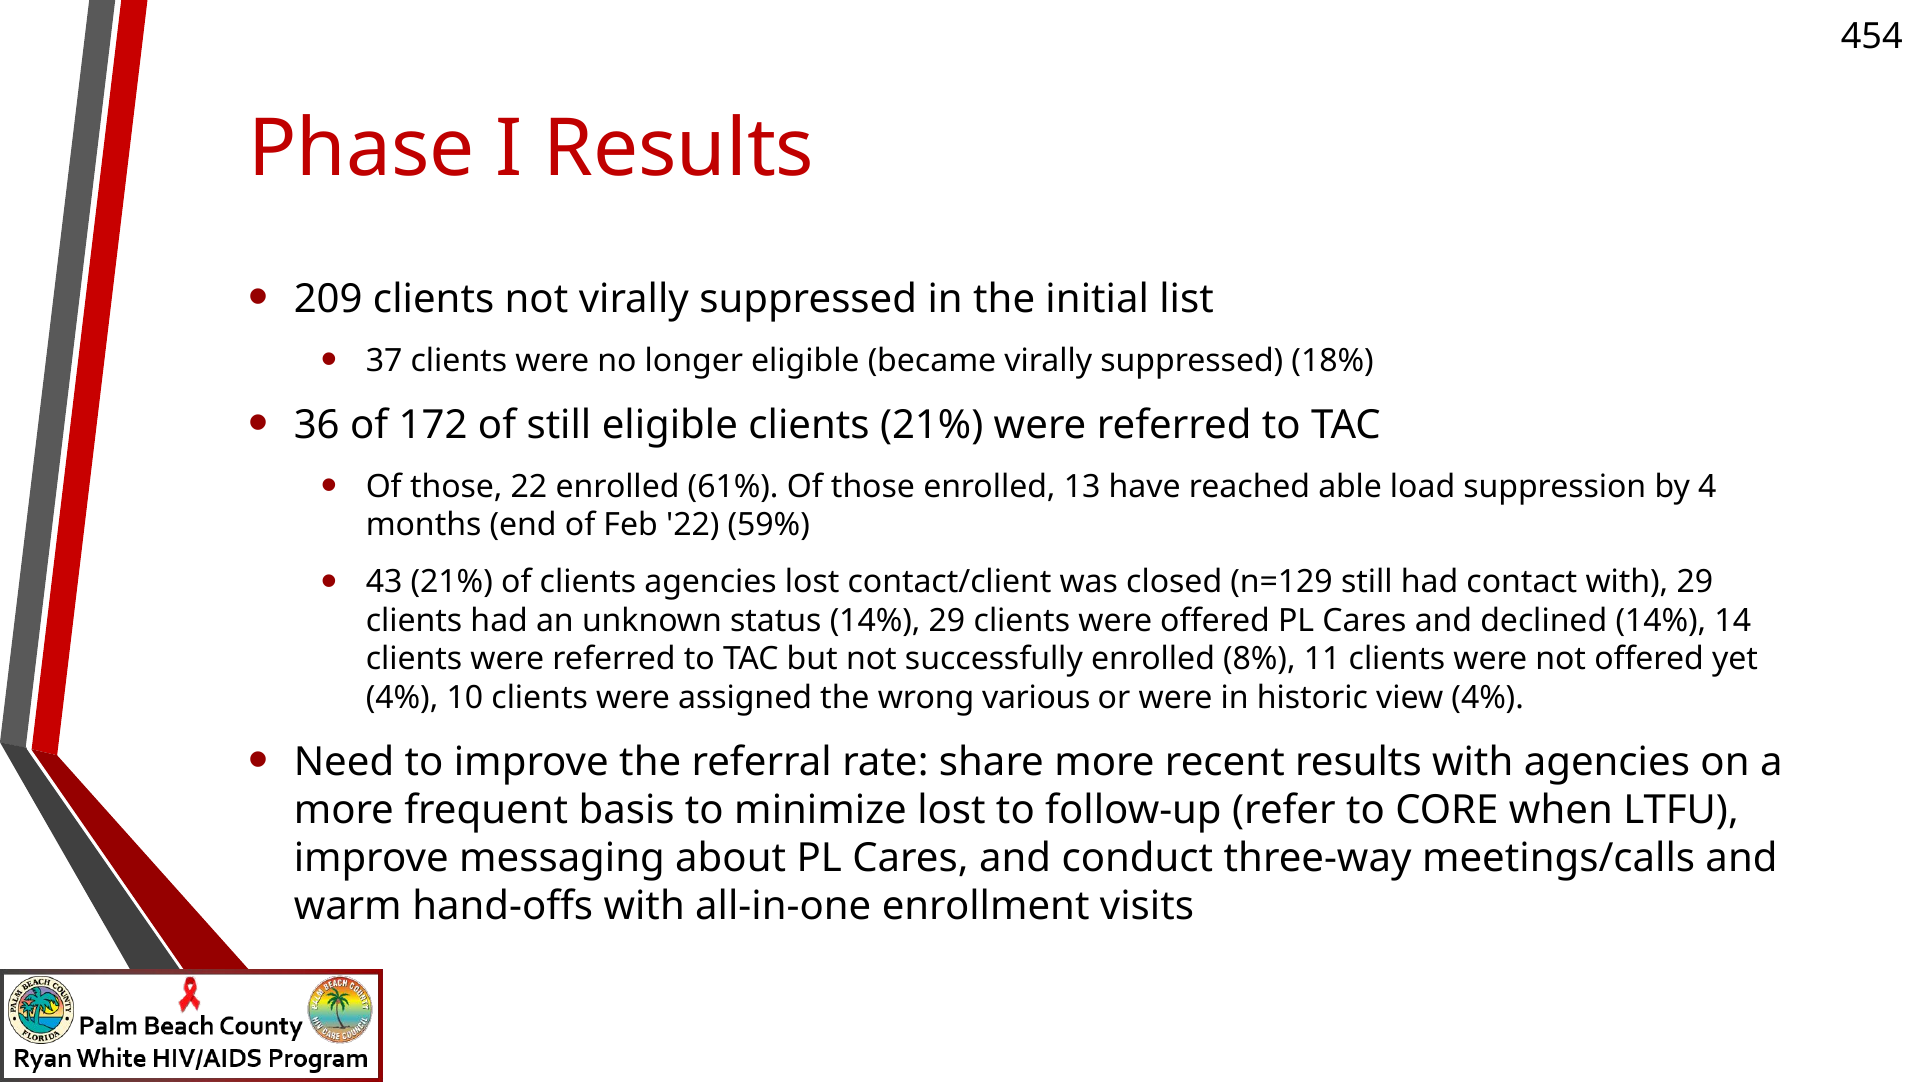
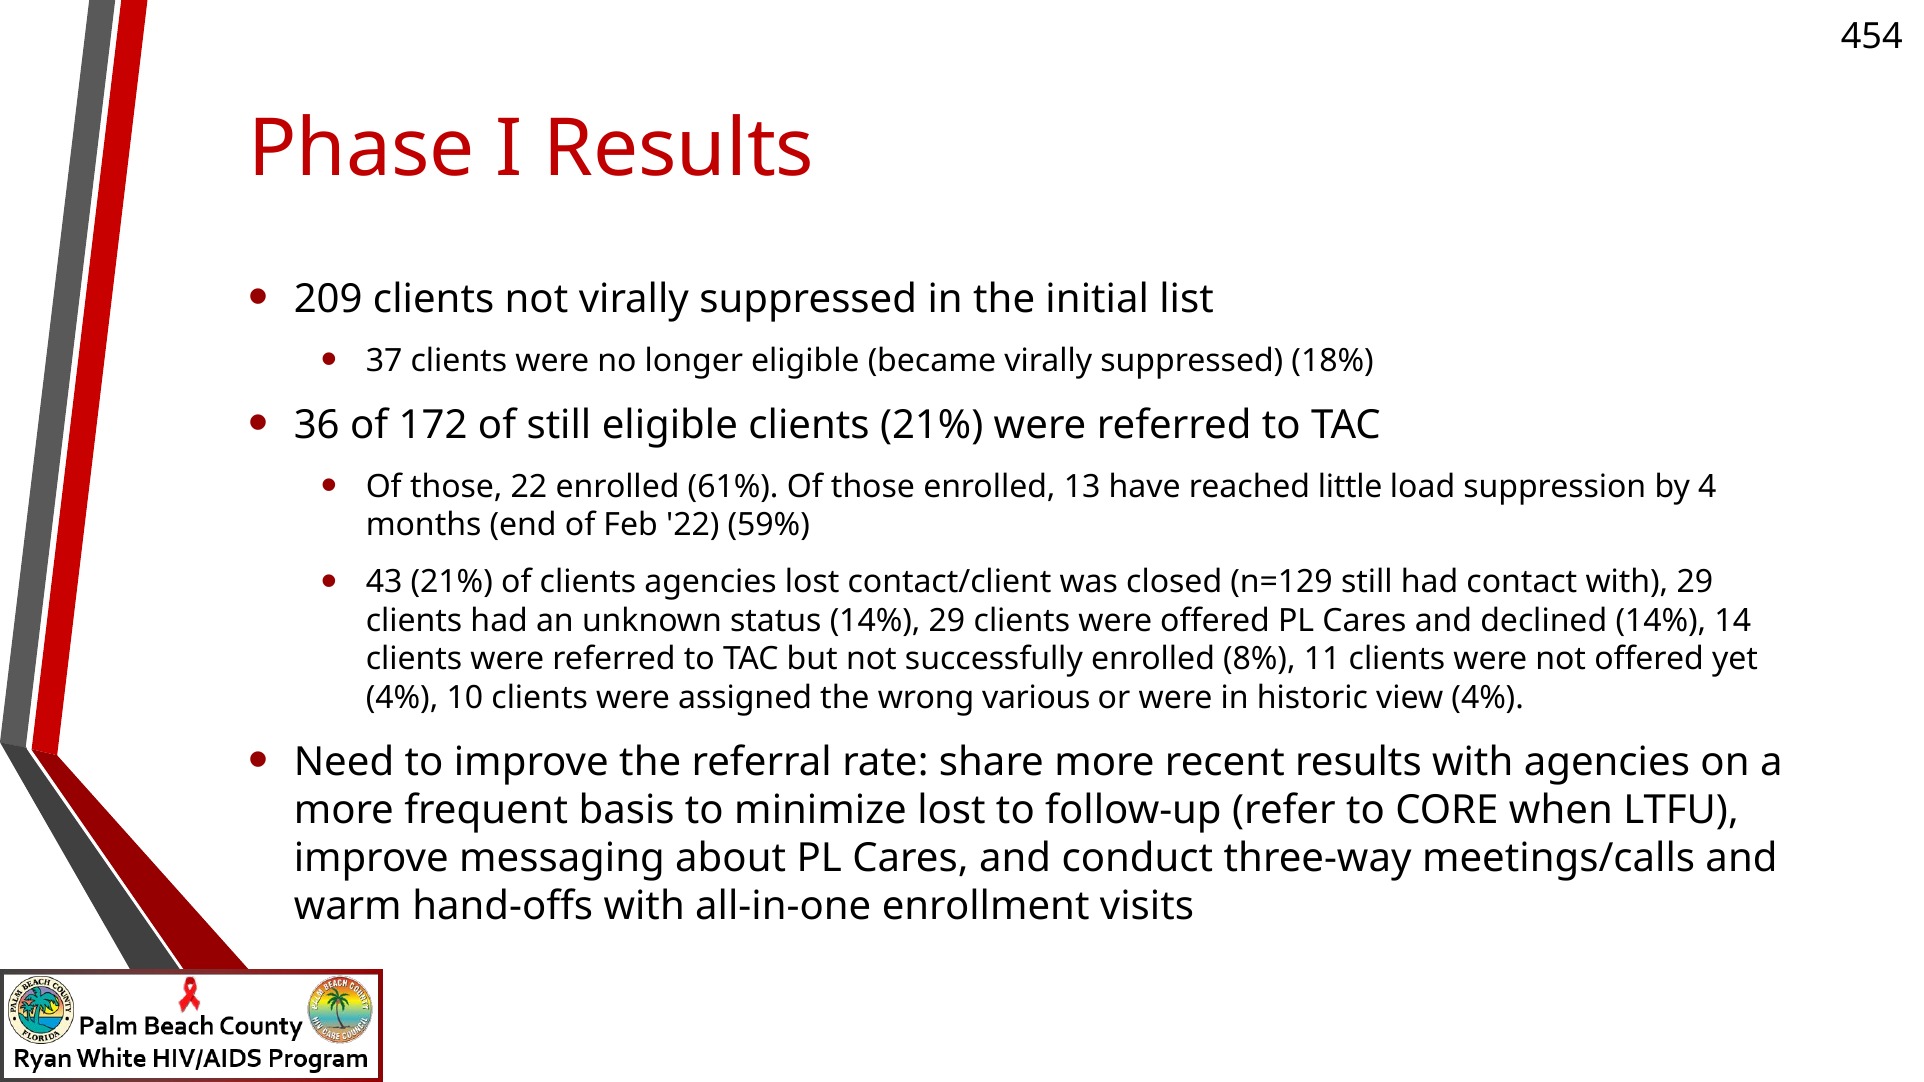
able: able -> little (1350, 487)
